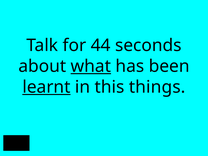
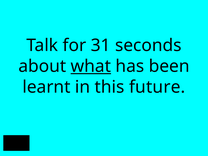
44: 44 -> 31 (101, 45)
learnt underline: present -> none (46, 87)
things: things -> future (157, 87)
